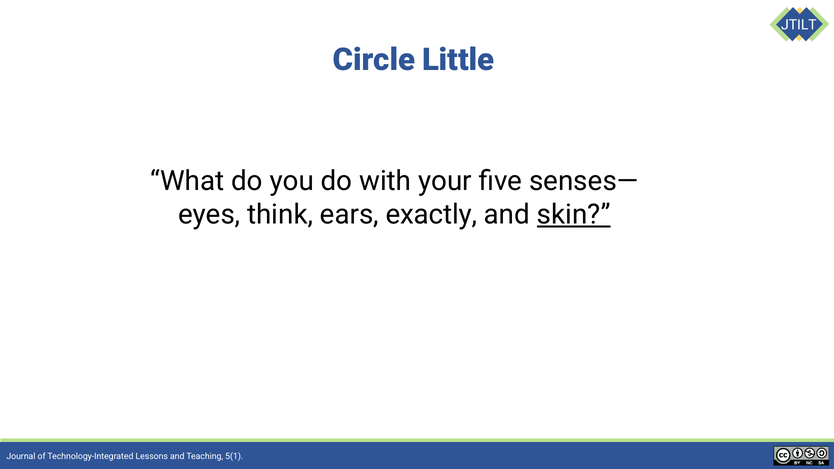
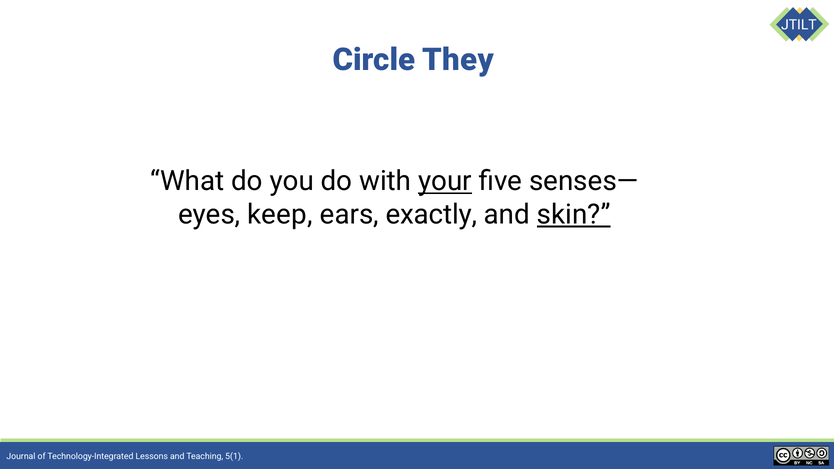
Little: Little -> They (458, 60)
your underline: none -> present (445, 181)
think: think -> keep (280, 215)
